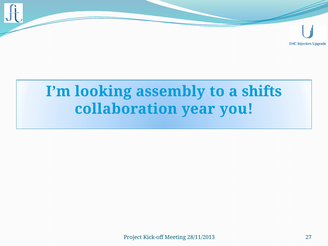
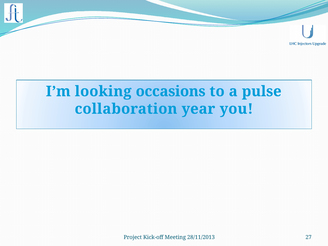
assembly: assembly -> occasions (171, 91)
shifts: shifts -> pulse (262, 91)
